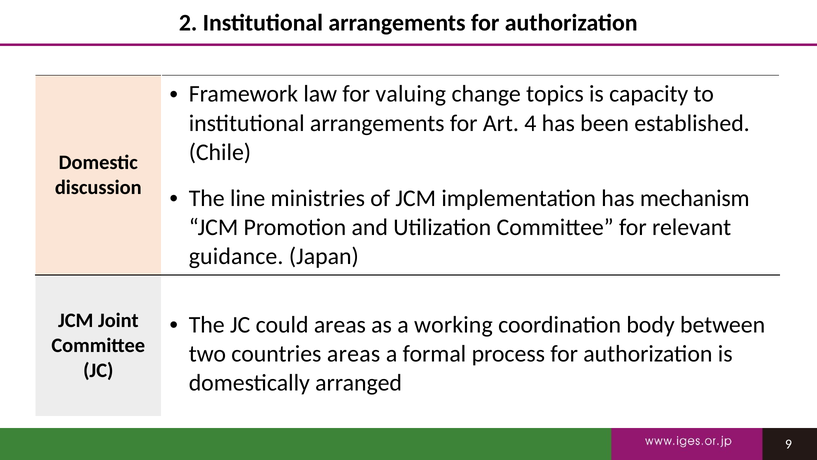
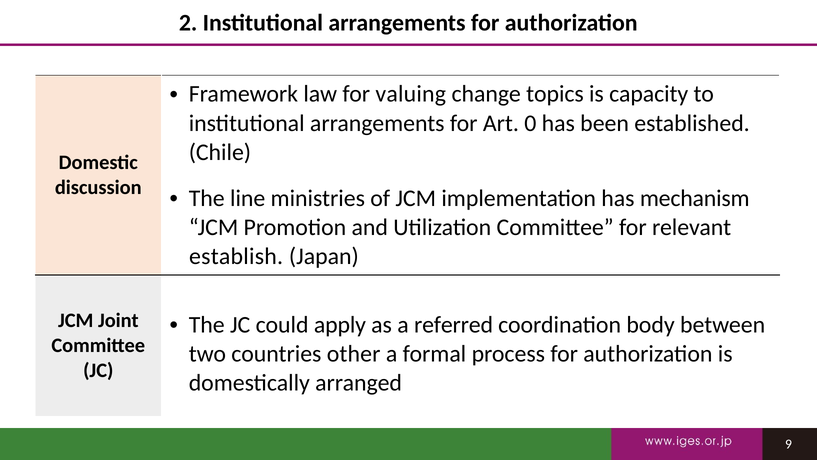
4: 4 -> 0 (530, 123)
guidance: guidance -> establish (236, 256)
could areas: areas -> apply (340, 324)
working: working -> referred (454, 324)
countries areas: areas -> other (354, 354)
